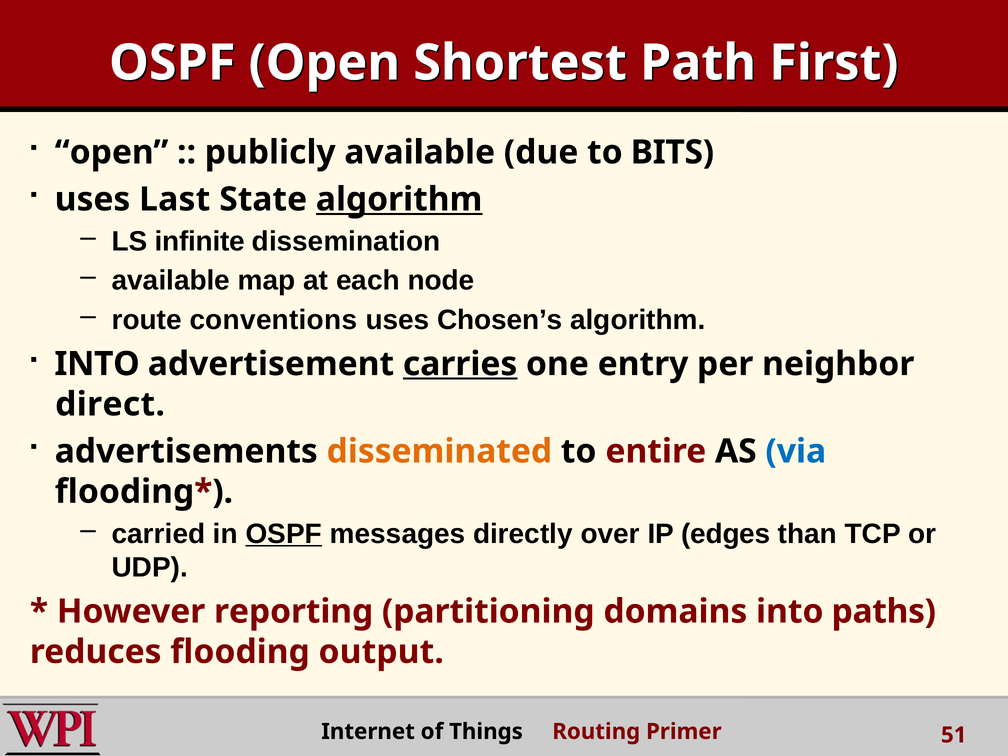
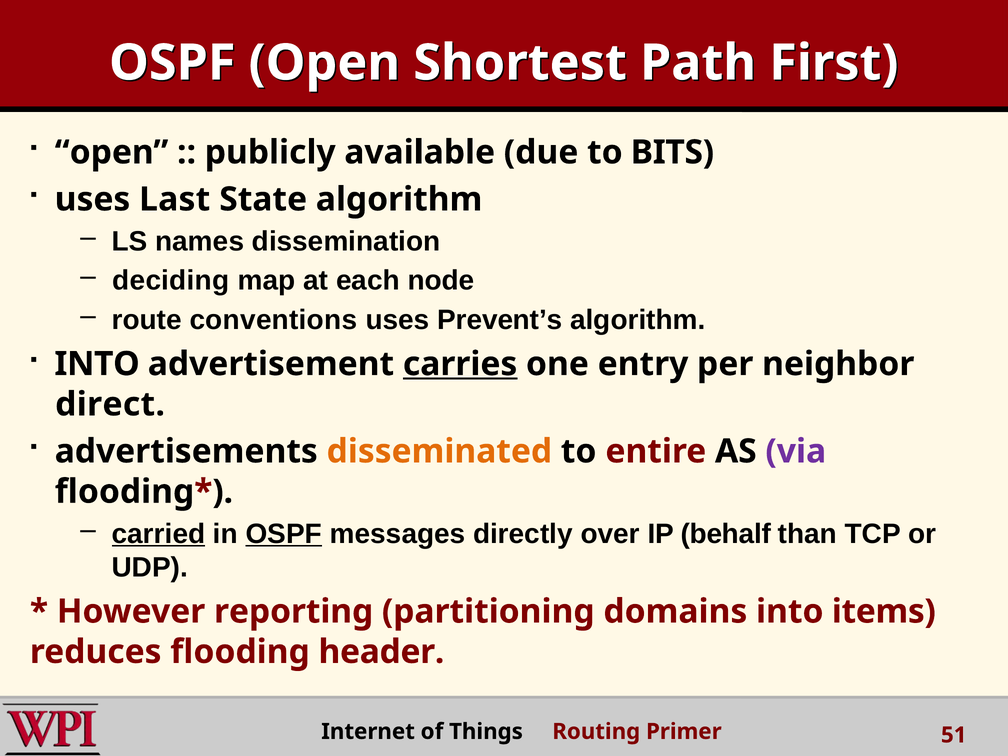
algorithm underline: present -> none (399, 199)
infinite: infinite -> names (200, 242)
available: available -> deciding (171, 281)
Chosen’s: Chosen’s -> Prevent’s (500, 320)
via colour: blue -> purple (796, 451)
carried underline: none -> present (158, 534)
edges: edges -> behalf (726, 534)
paths: paths -> items (884, 612)
output: output -> header (381, 652)
